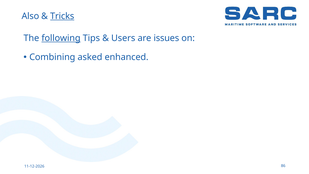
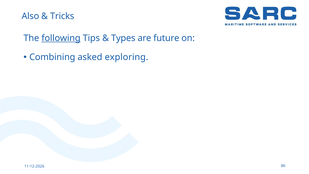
Tricks underline: present -> none (62, 16)
Users: Users -> Types (123, 38)
issues: issues -> future (166, 38)
enhanced: enhanced -> exploring (126, 57)
